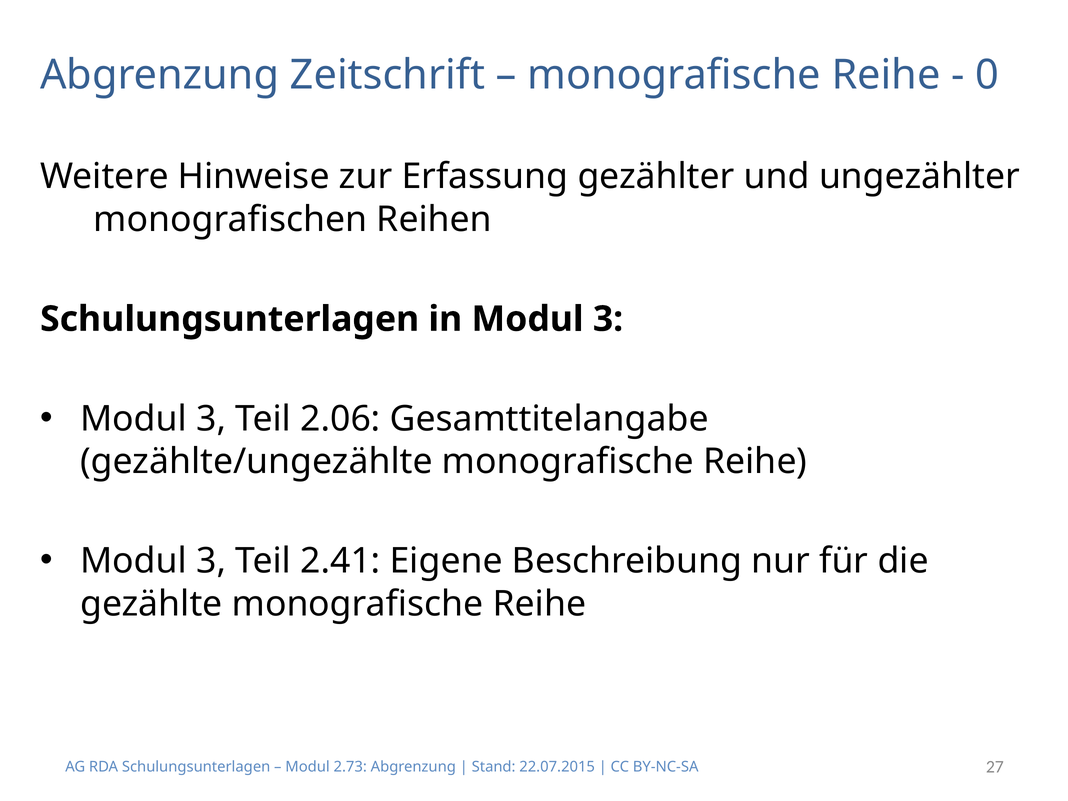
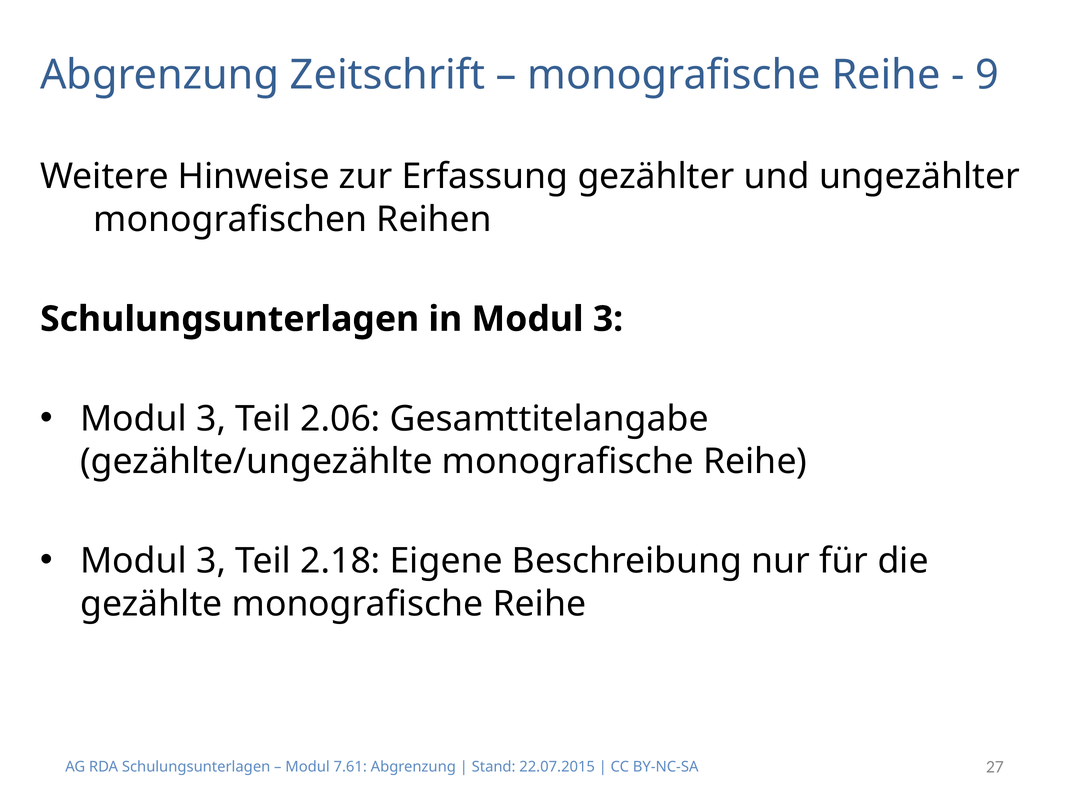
0: 0 -> 9 (987, 75)
2.41: 2.41 -> 2.18 (340, 561)
2.73: 2.73 -> 7.61 (350, 767)
